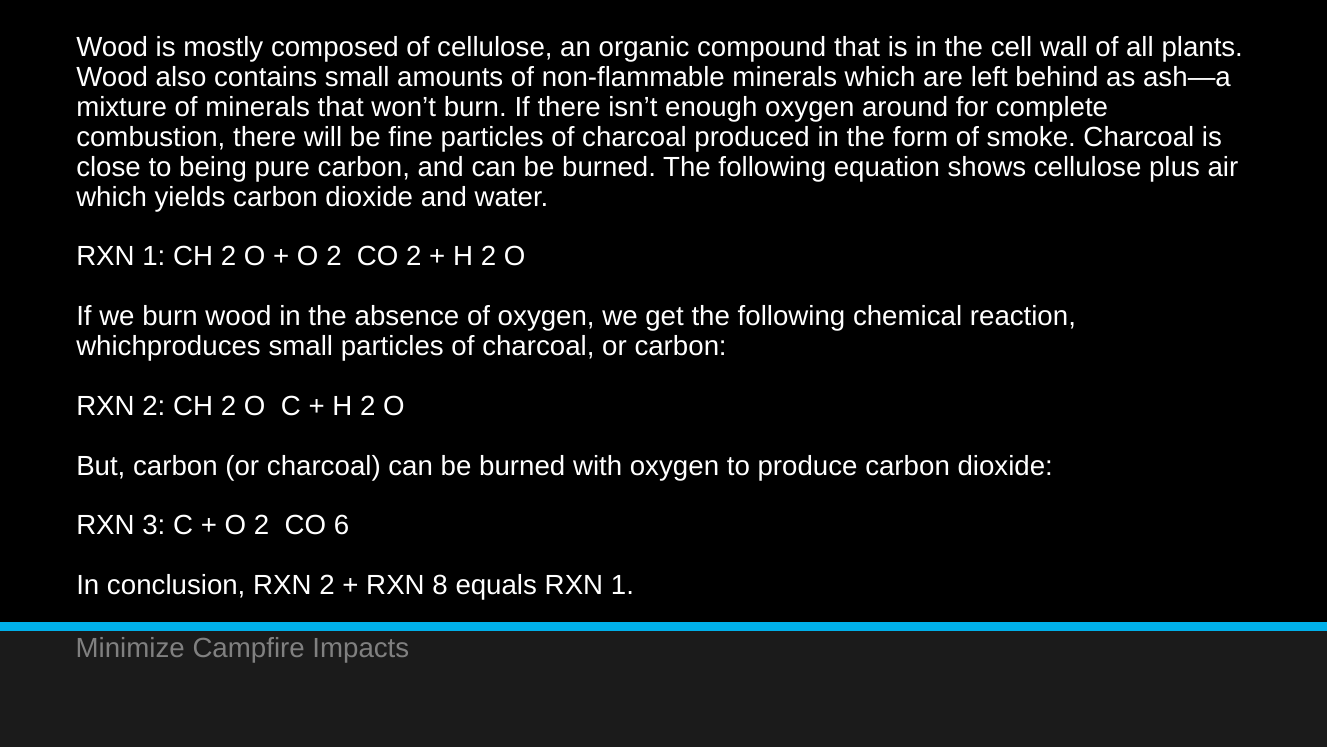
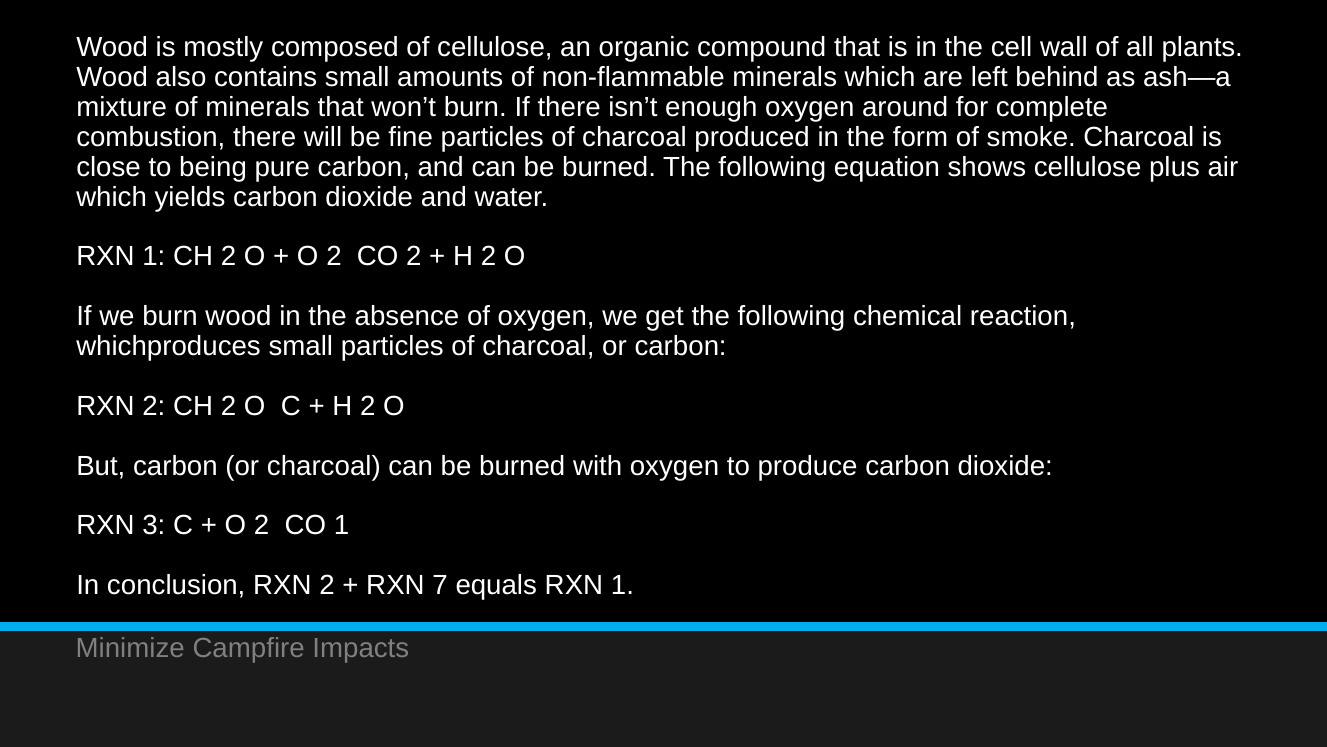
CO 6: 6 -> 1 (342, 525)
8: 8 -> 7 (440, 585)
